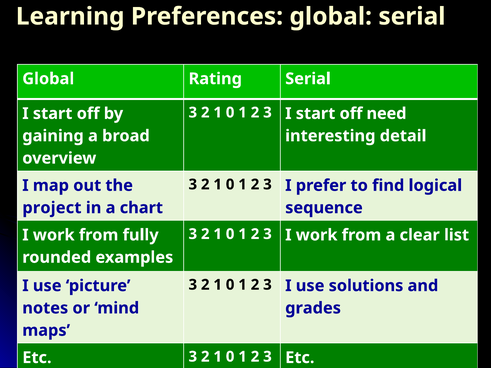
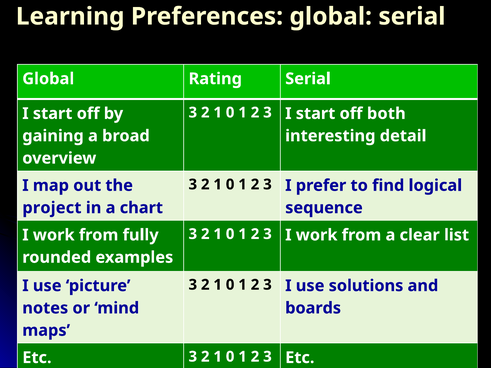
need: need -> both (386, 114)
grades: grades -> boards (313, 308)
